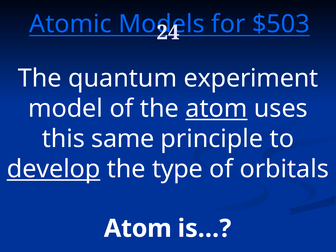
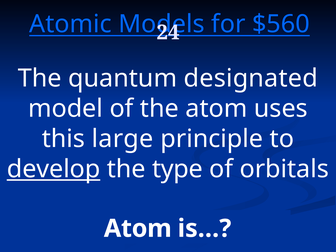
$503: $503 -> $560 (281, 24)
experiment: experiment -> designated (251, 78)
atom underline: present -> none (216, 109)
same: same -> large (123, 139)
